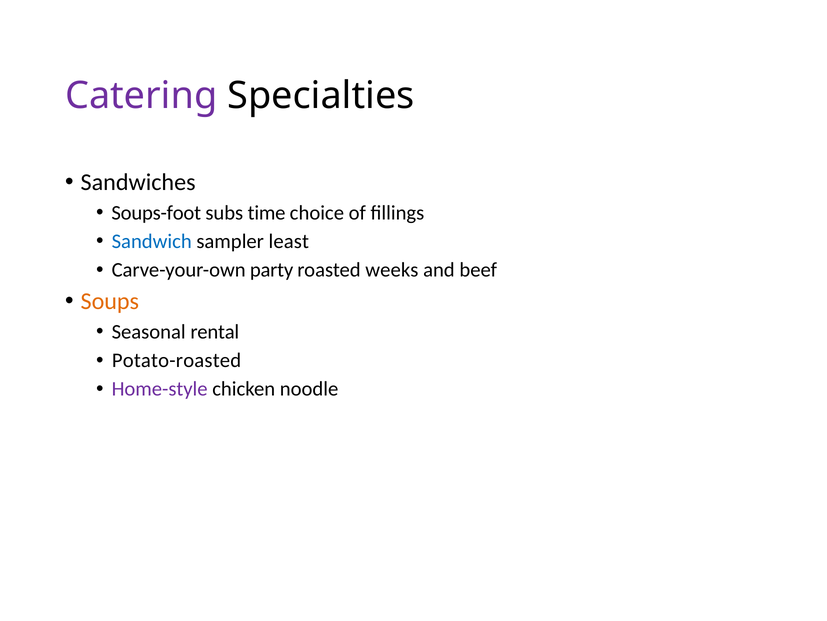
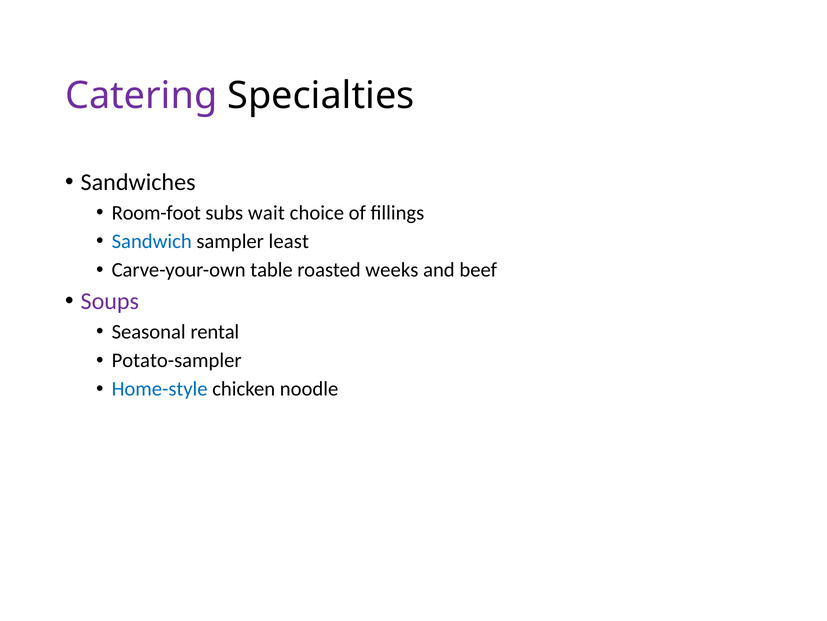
Soups-foot: Soups-foot -> Room-foot (156, 213)
time: time -> wait (266, 213)
party: party -> table (272, 270)
Soups colour: orange -> purple (110, 301)
Potato-roasted: Potato-roasted -> Potato-sampler (177, 360)
Home-style colour: purple -> blue (160, 389)
